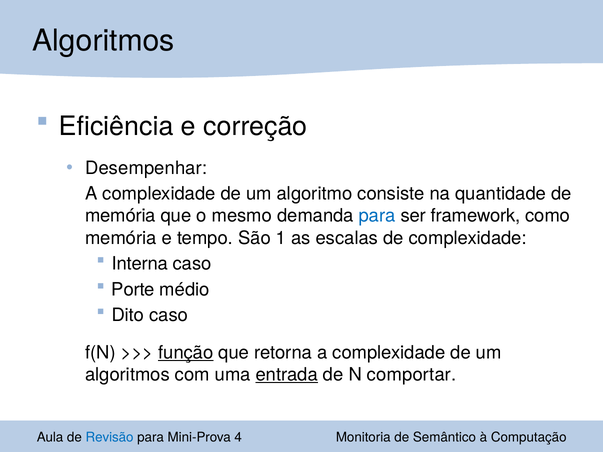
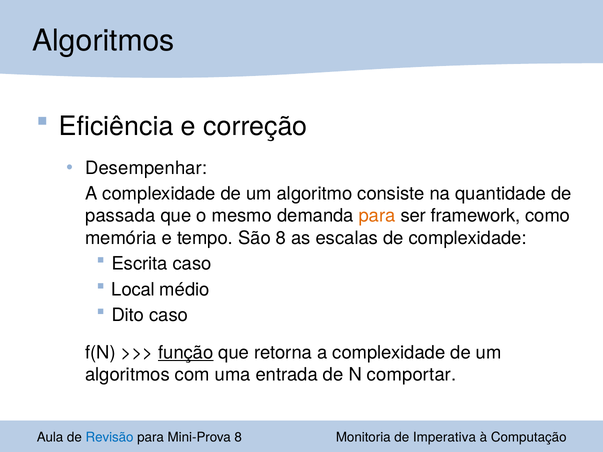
memória: memória -> passada (120, 216)
para colour: blue -> orange (377, 216)
São 1: 1 -> 8 (281, 238)
Interna: Interna -> Escrita (140, 264)
Porte: Porte -> Local (133, 290)
entrada underline: present -> none (287, 375)
Mini-Prova 4: 4 -> 8 (238, 438)
Semântico: Semântico -> Imperativa (444, 438)
